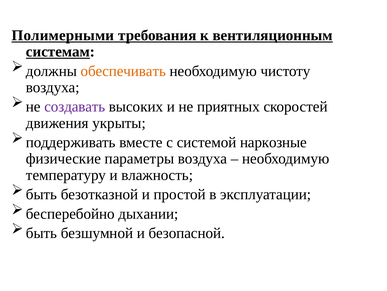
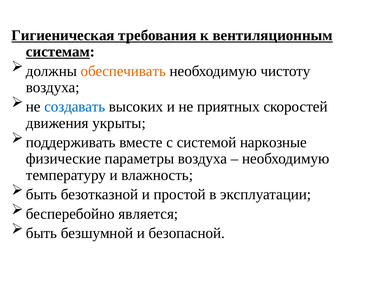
Полимерными: Полимерными -> Гигиеническая (63, 35)
создавать colour: purple -> blue (75, 106)
дыхании: дыхании -> является (148, 213)
